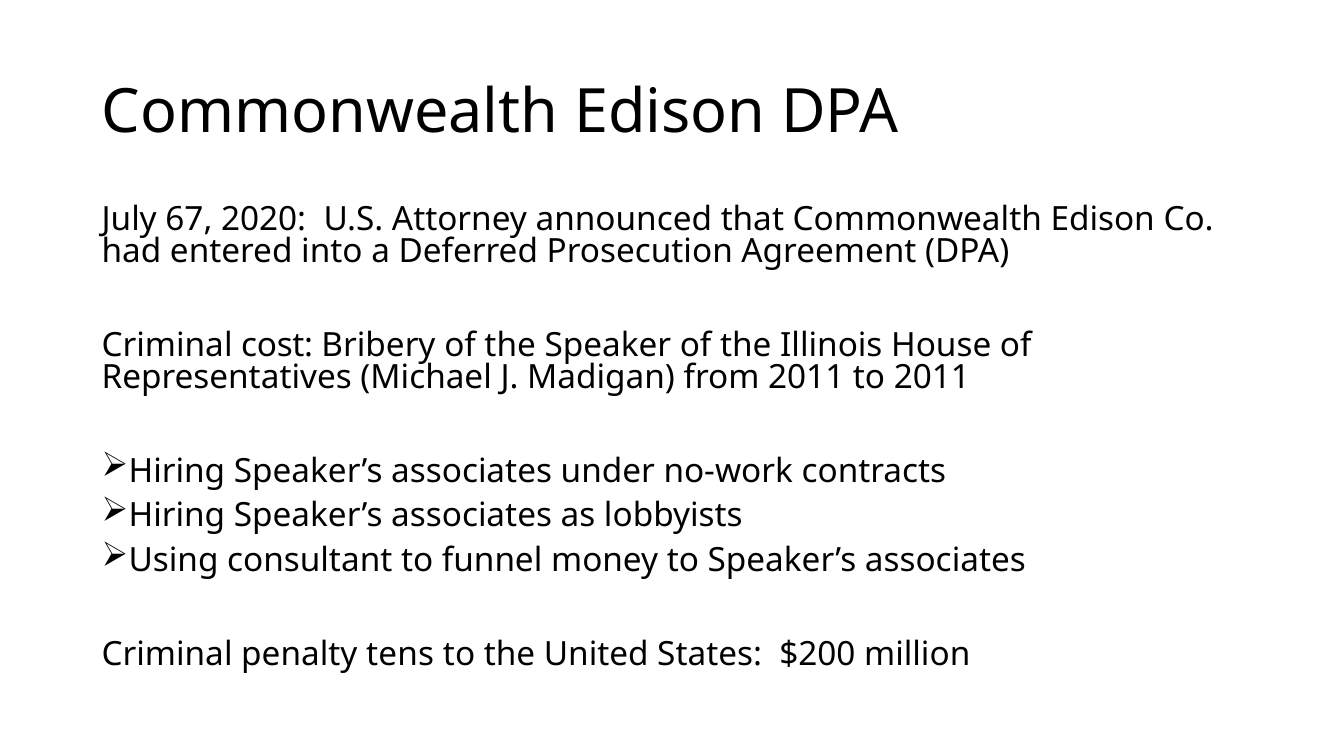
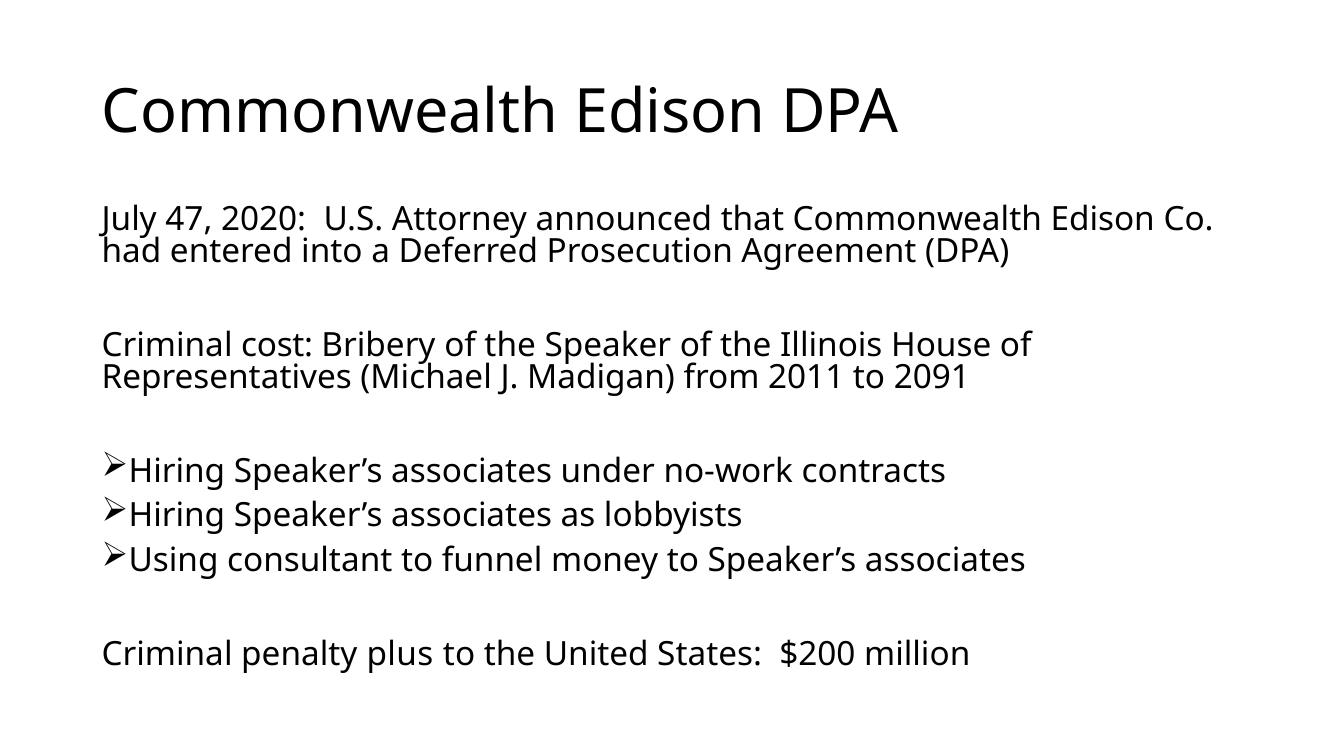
67: 67 -> 47 (189, 219)
to 2011: 2011 -> 2091 (932, 378)
tens: tens -> plus (400, 654)
